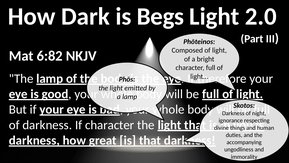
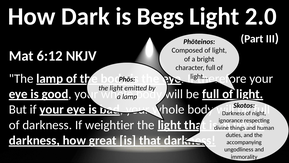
6:82: 6:82 -> 6:12 (50, 56)
If character: character -> weightier (110, 125)
